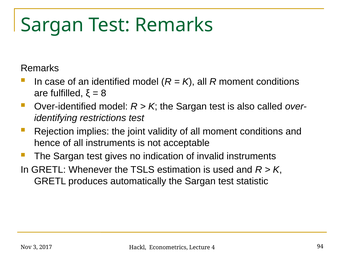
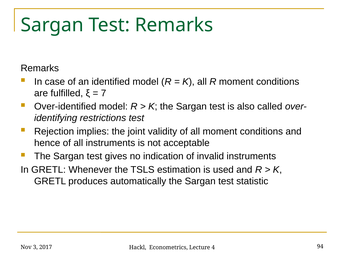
8: 8 -> 7 (104, 93)
